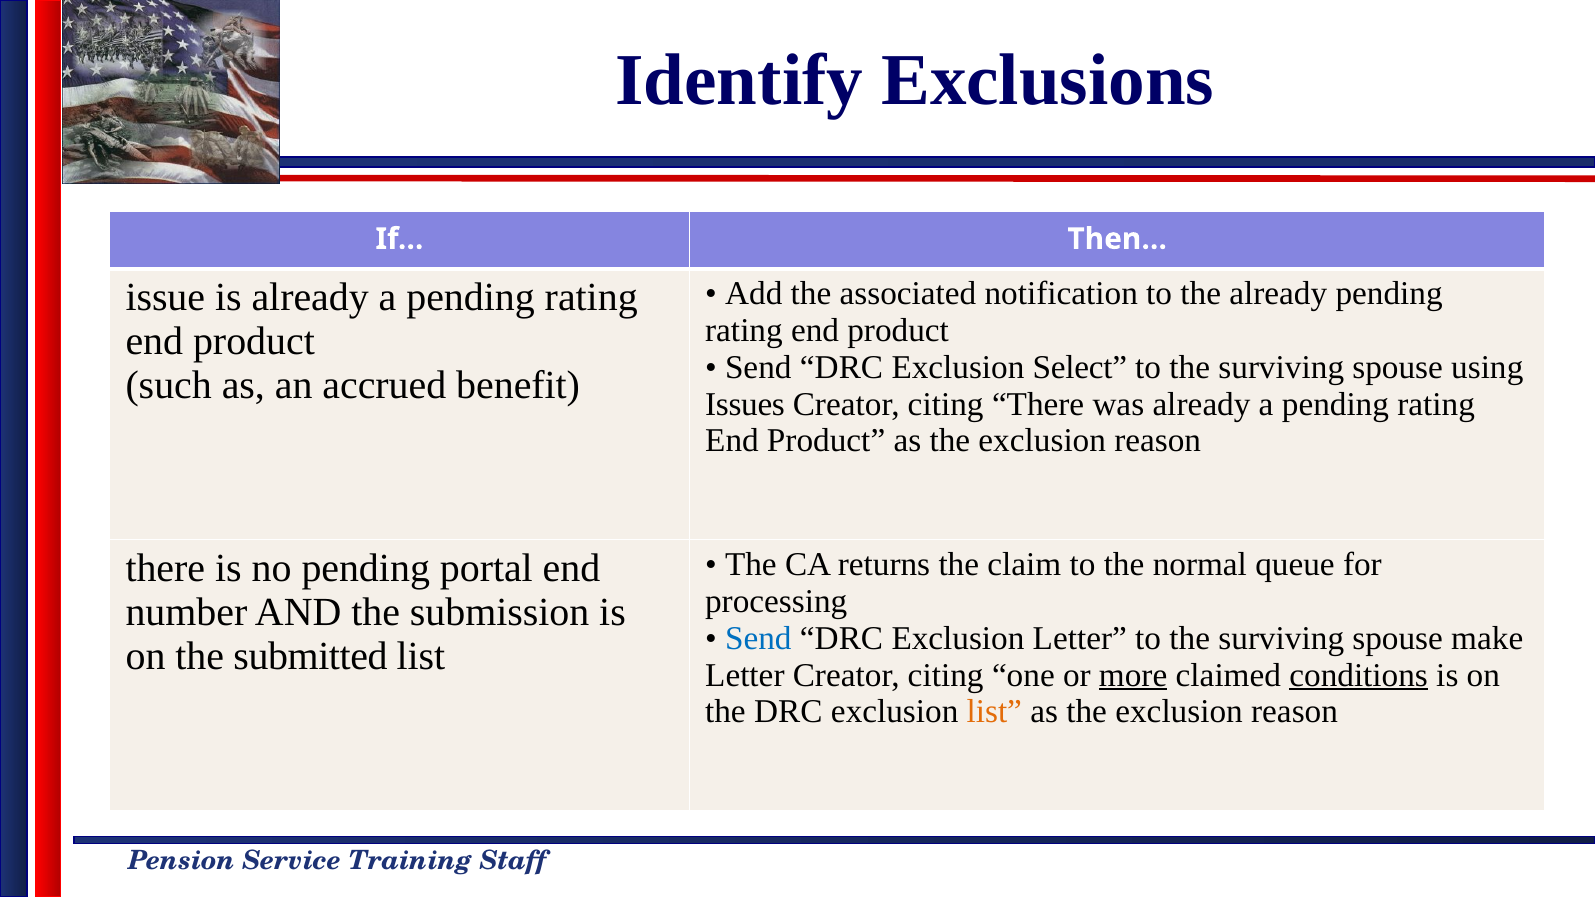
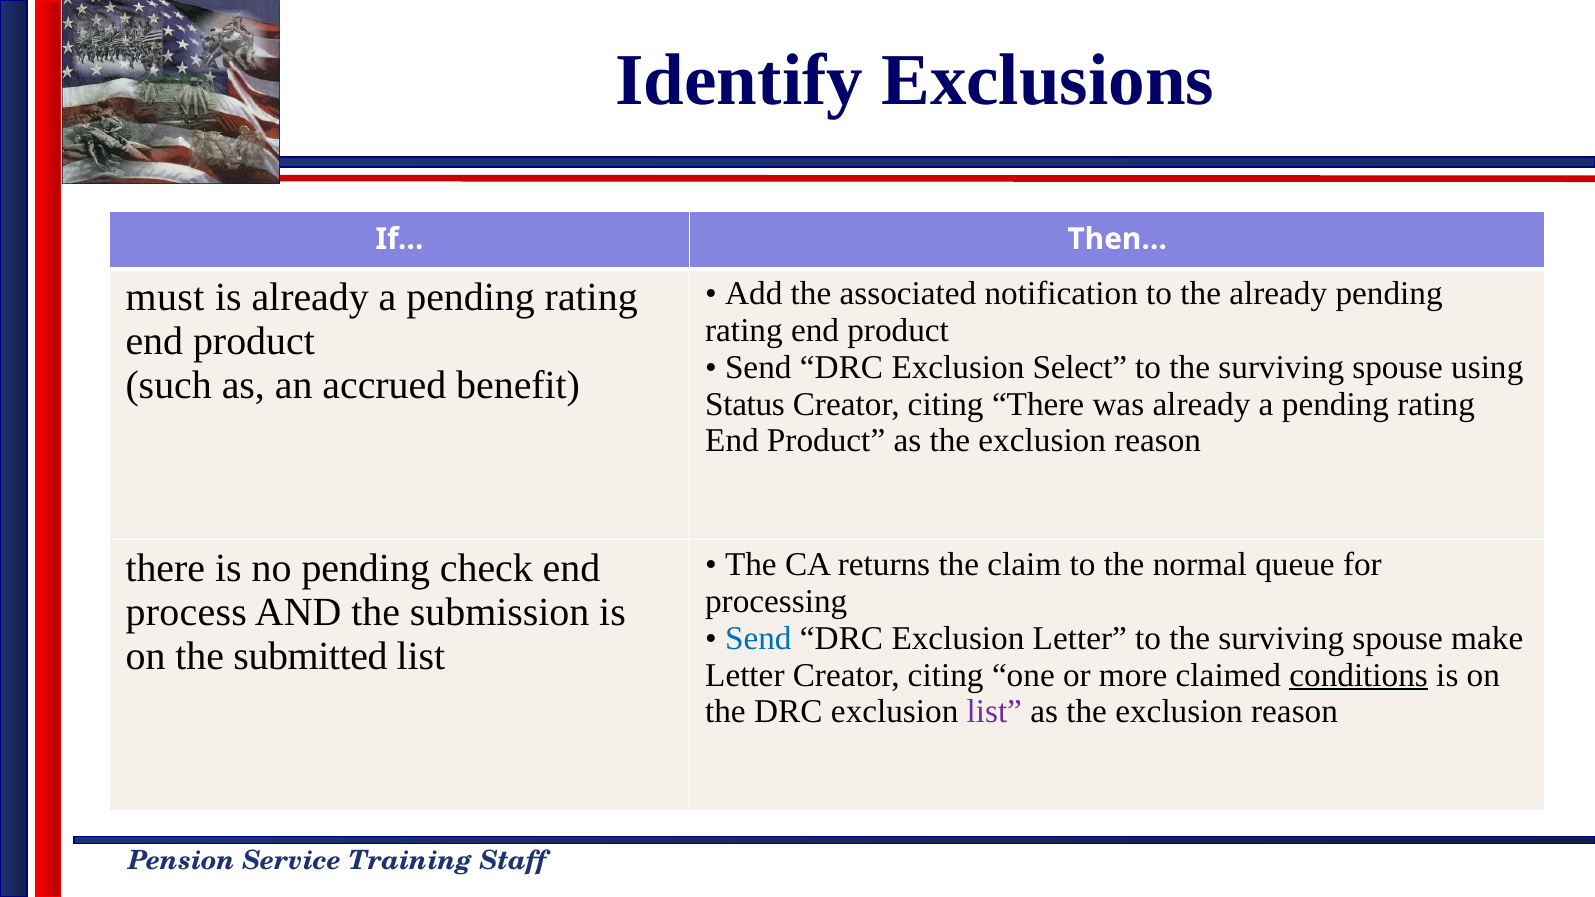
issue: issue -> must (165, 297)
Issues: Issues -> Status (745, 404)
portal: portal -> check (486, 568)
number: number -> process (186, 612)
more underline: present -> none (1133, 675)
list colour: orange -> purple (994, 712)
